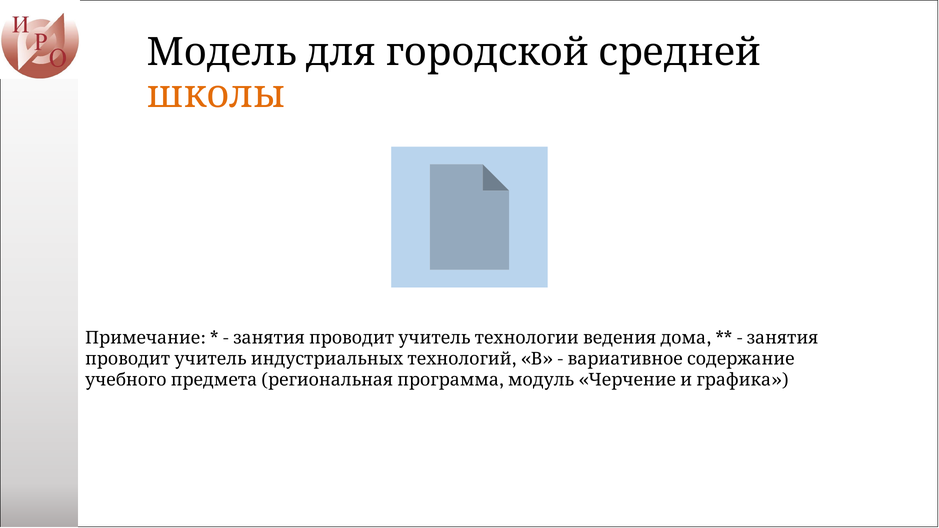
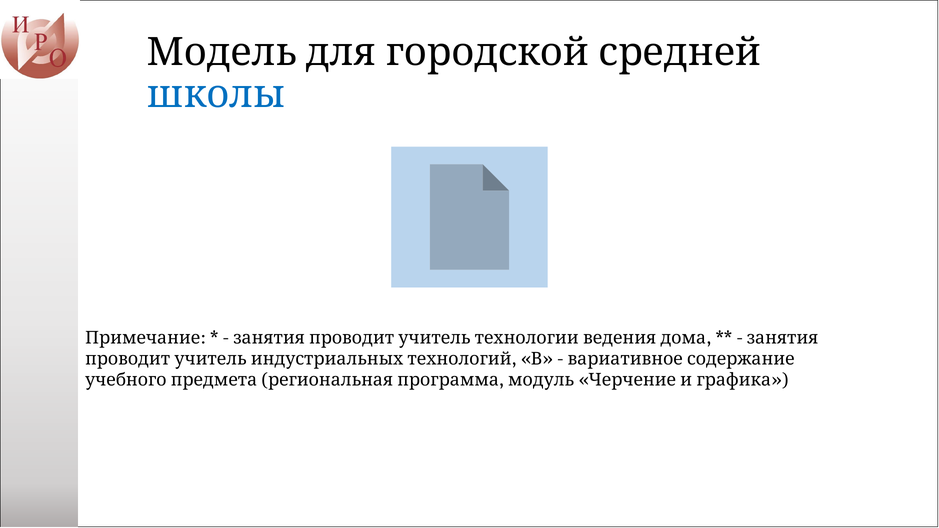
школы colour: orange -> blue (216, 95)
